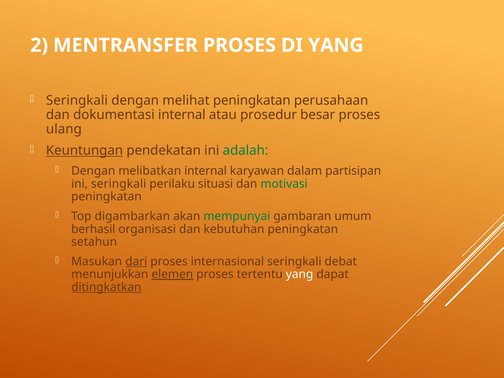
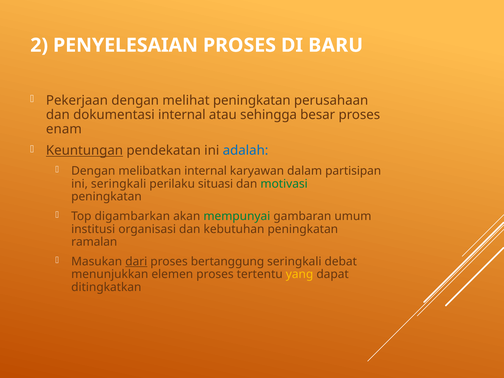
MENTRANSFER: MENTRANSFER -> PENYELESAIAN (126, 45)
DI YANG: YANG -> BARU (336, 45)
Seringkali: Seringkali -> Pekerjaan (77, 101)
prosedur: prosedur -> sehingga (269, 115)
ulang: ulang -> enam (64, 129)
adalah colour: green -> blue (246, 151)
berhasil: berhasil -> institusi (93, 229)
setahun: setahun -> ramalan (94, 242)
internasional: internasional -> bertanggung (227, 262)
elemen underline: present -> none (172, 274)
yang colour: white -> yellow (300, 274)
ditingkatkan underline: present -> none (106, 287)
